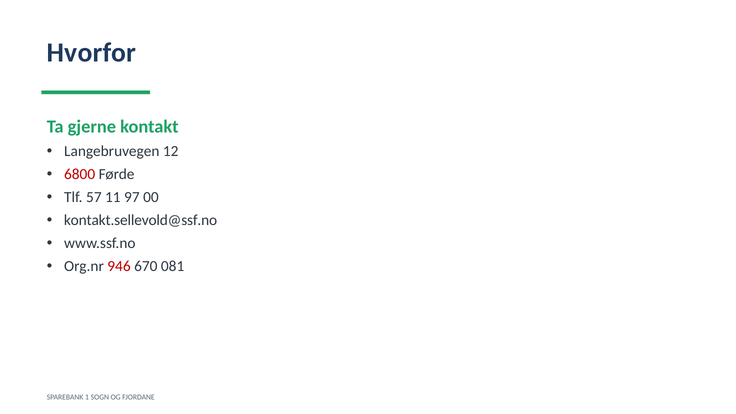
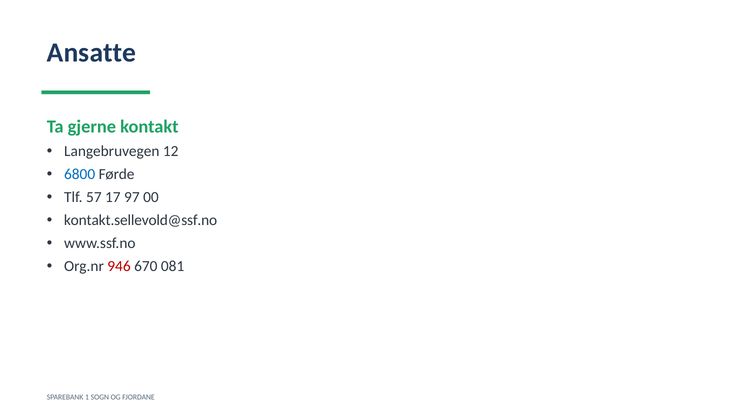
Hvorfor: Hvorfor -> Ansatte (92, 53)
6800 colour: red -> blue (80, 174)
11: 11 -> 17 (113, 197)
